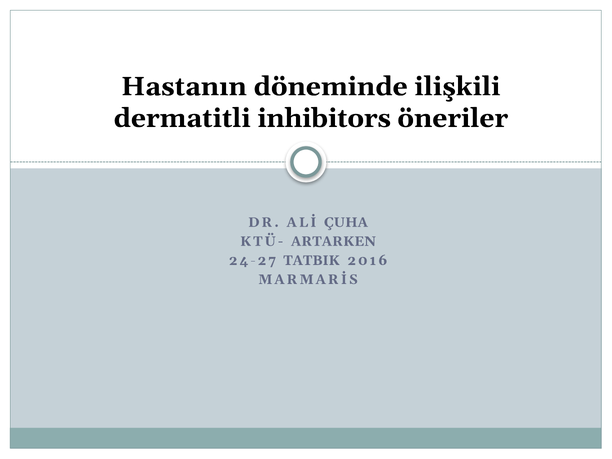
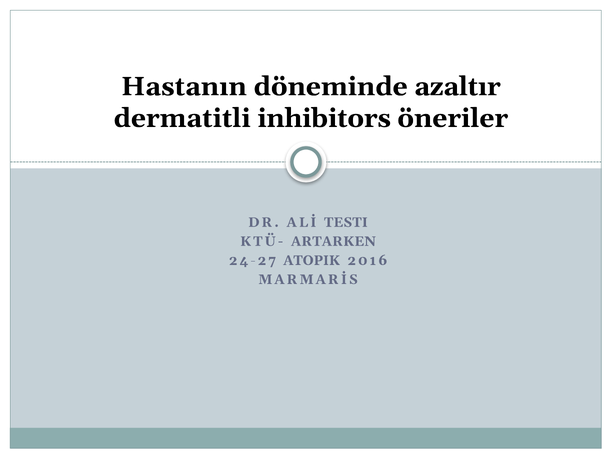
ilişkili: ilişkili -> azaltır (458, 87)
ÇUHA: ÇUHA -> TESTI (346, 222)
TATBIK: TATBIK -> ATOPIK (312, 260)
